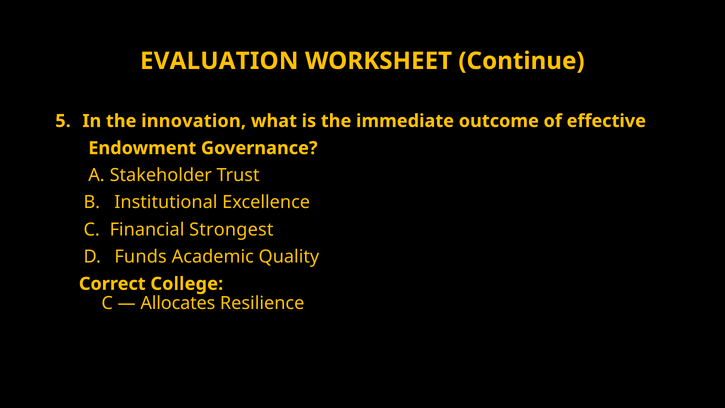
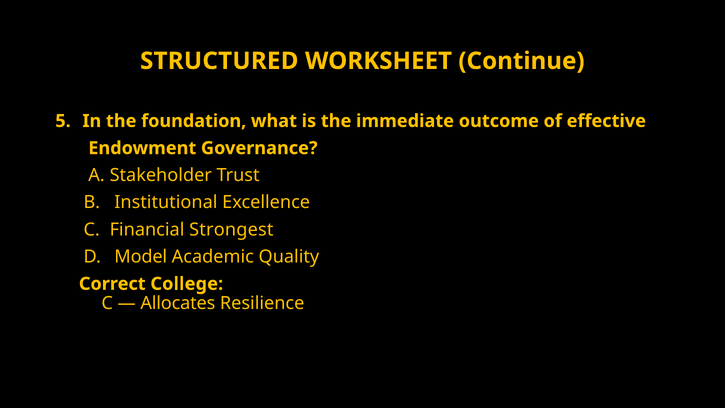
EVALUATION: EVALUATION -> STRUCTURED (219, 61)
innovation: innovation -> foundation (194, 121)
Funds: Funds -> Model (141, 257)
